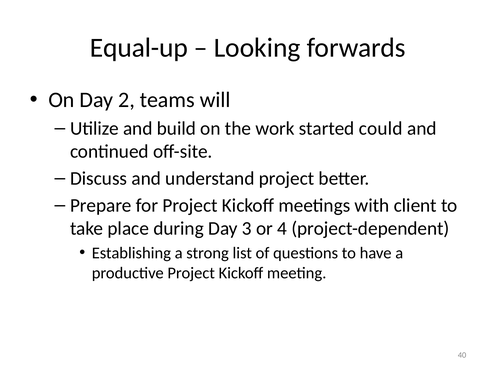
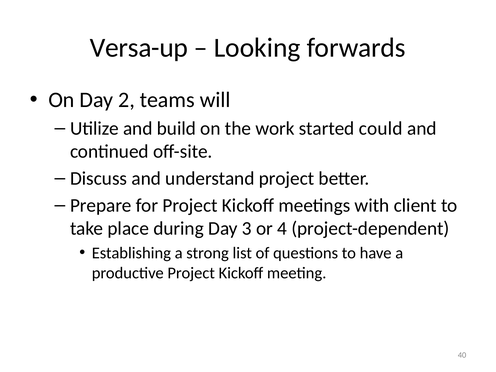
Equal-up: Equal-up -> Versa-up (139, 48)
